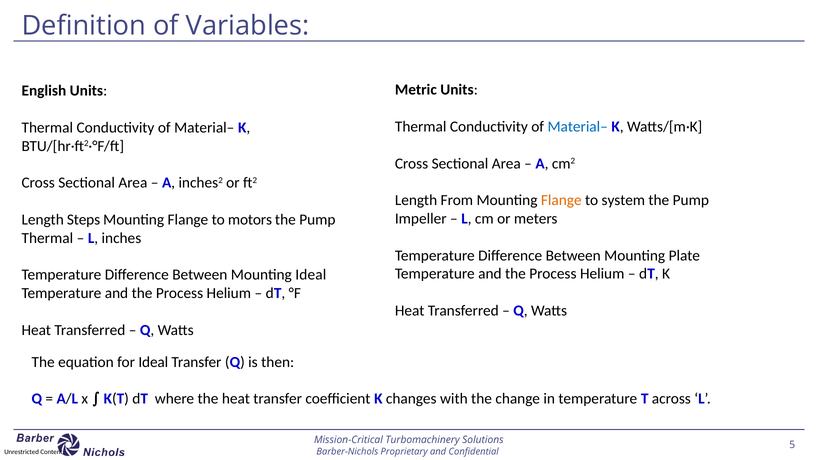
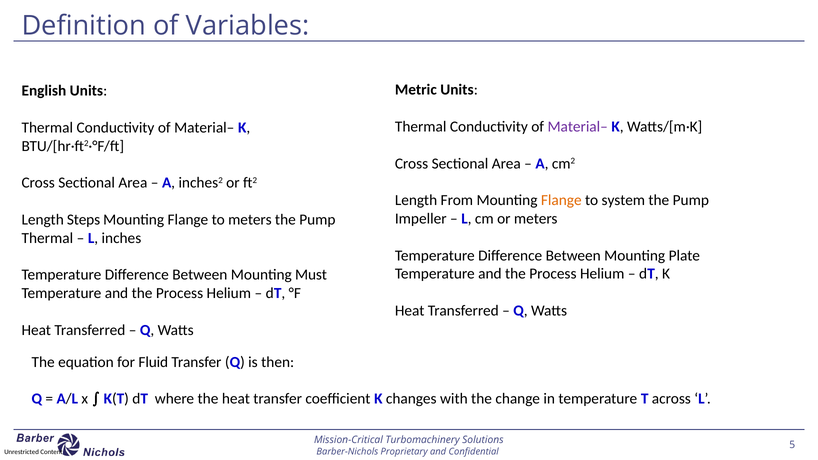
Material– colour: blue -> purple (578, 127)
to motors: motors -> meters (250, 220)
Mounting Ideal: Ideal -> Must (311, 275)
for Ideal: Ideal -> Fluid (153, 362)
